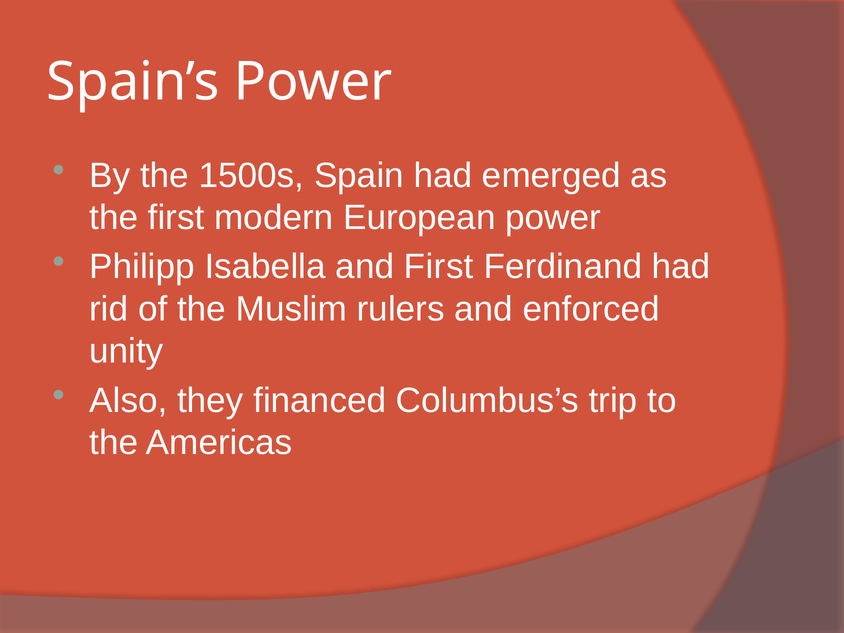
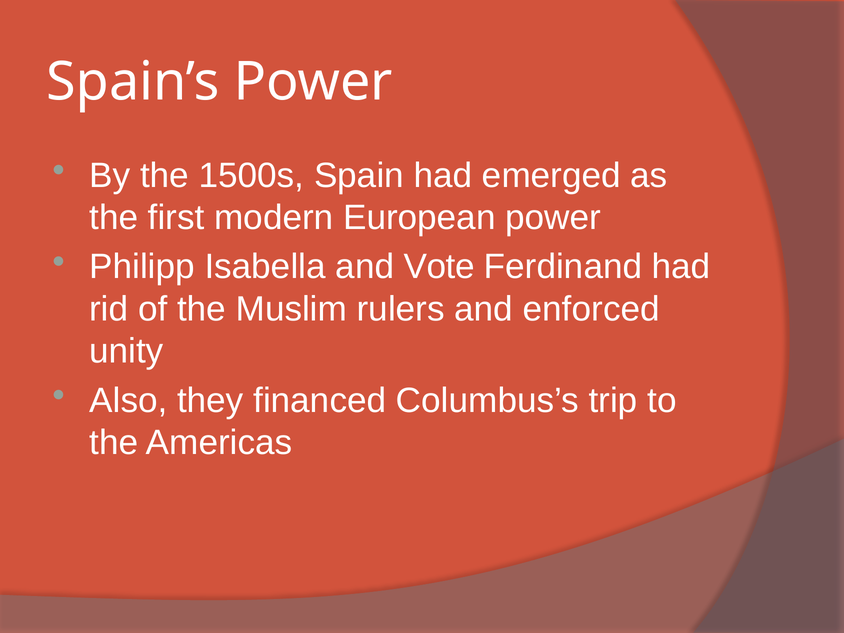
and First: First -> Vote (439, 267)
